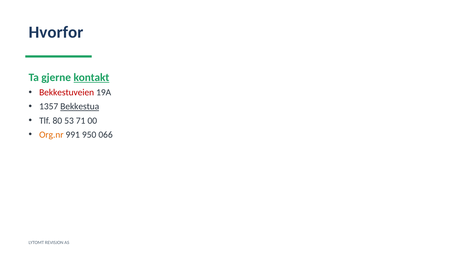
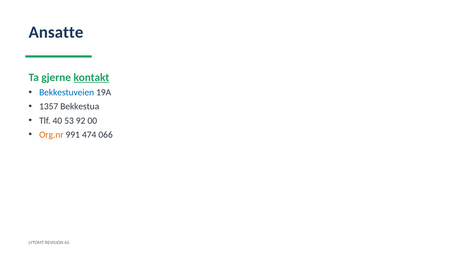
Hvorfor: Hvorfor -> Ansatte (56, 32)
Bekkestuveien colour: red -> blue (67, 93)
Bekkestua underline: present -> none (80, 107)
80: 80 -> 40 (57, 121)
71: 71 -> 92 (81, 121)
950: 950 -> 474 (89, 135)
